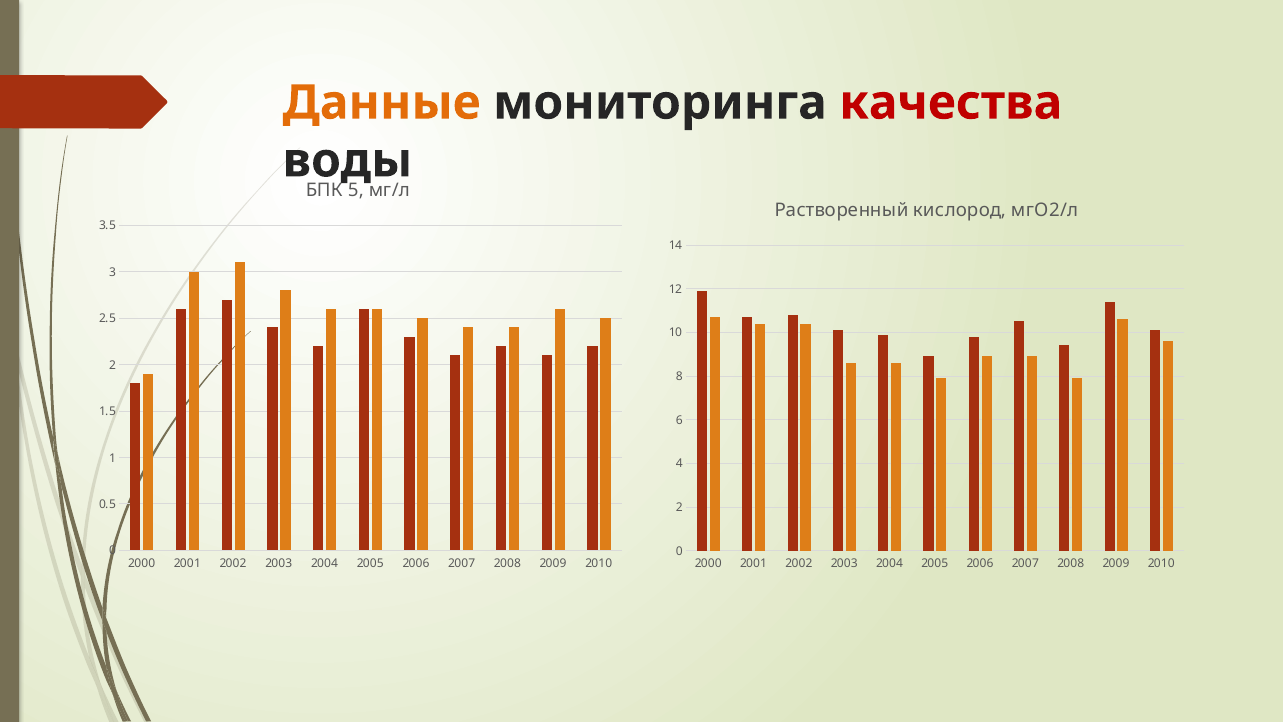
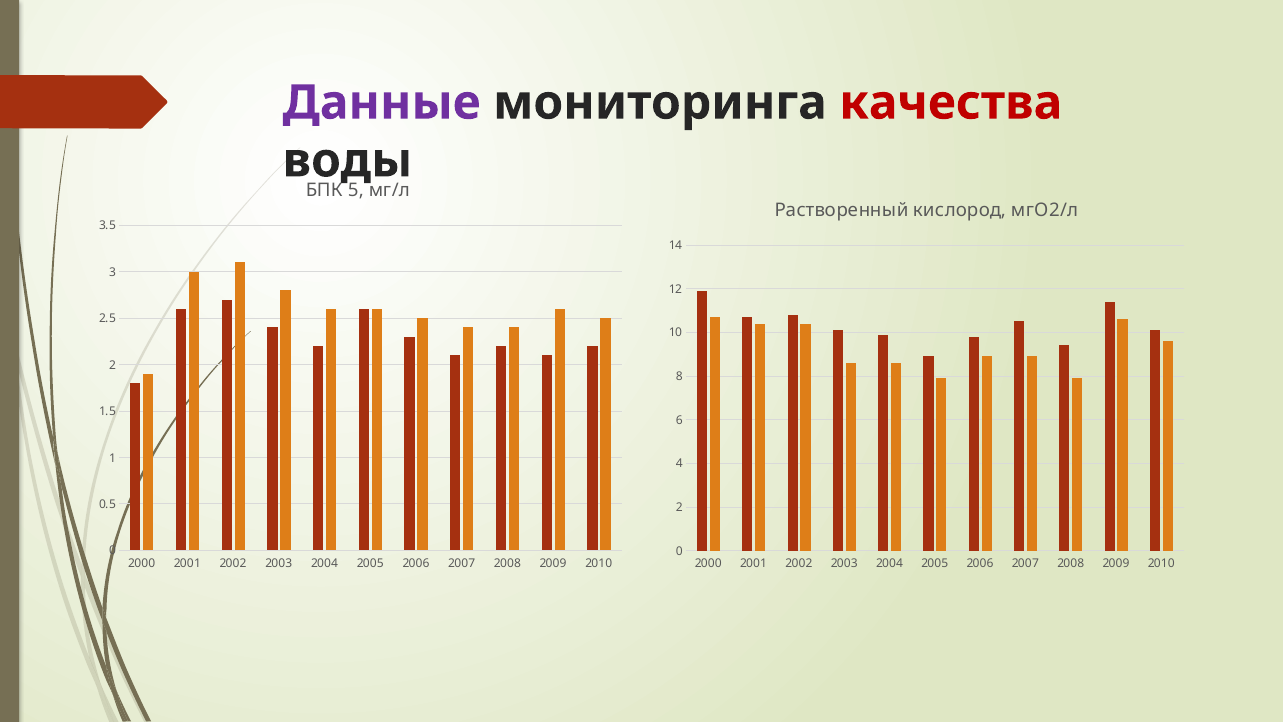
Данные colour: orange -> purple (382, 103)
